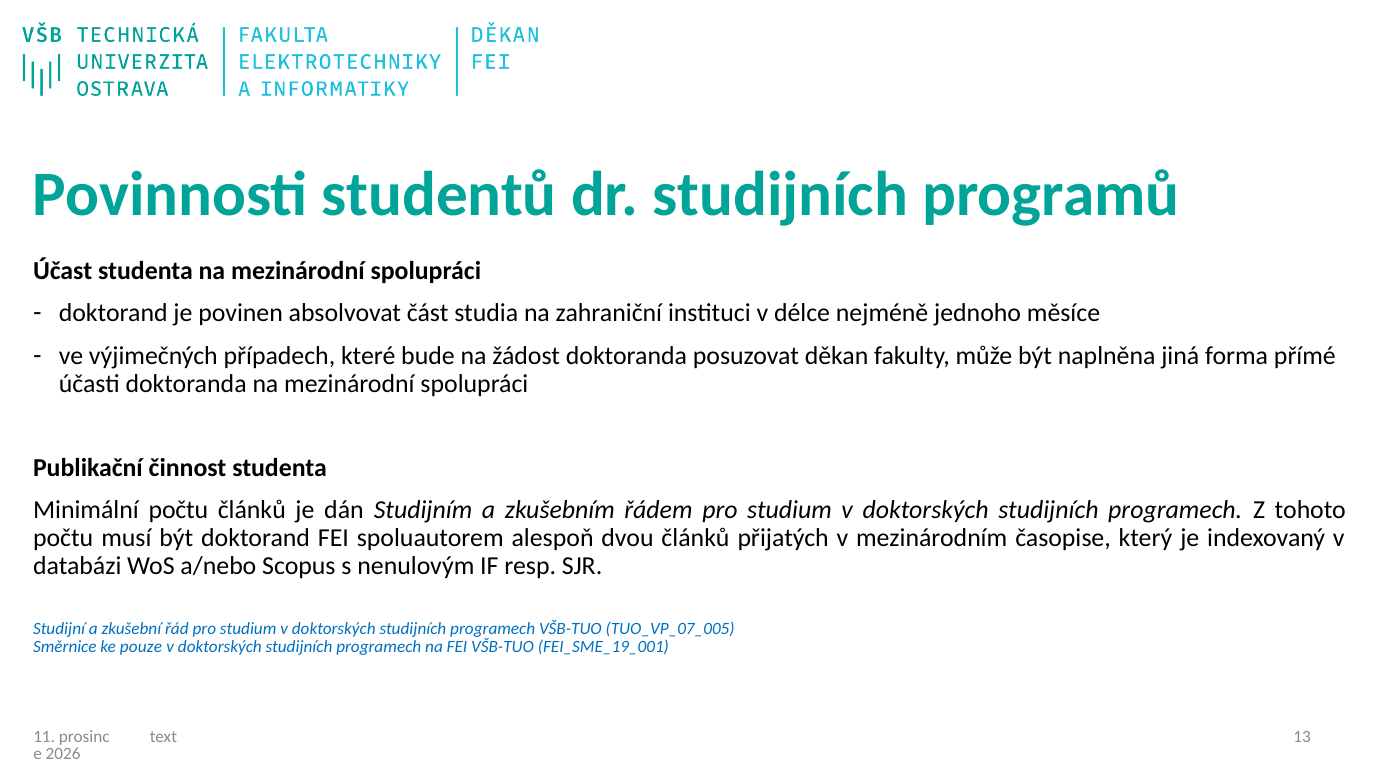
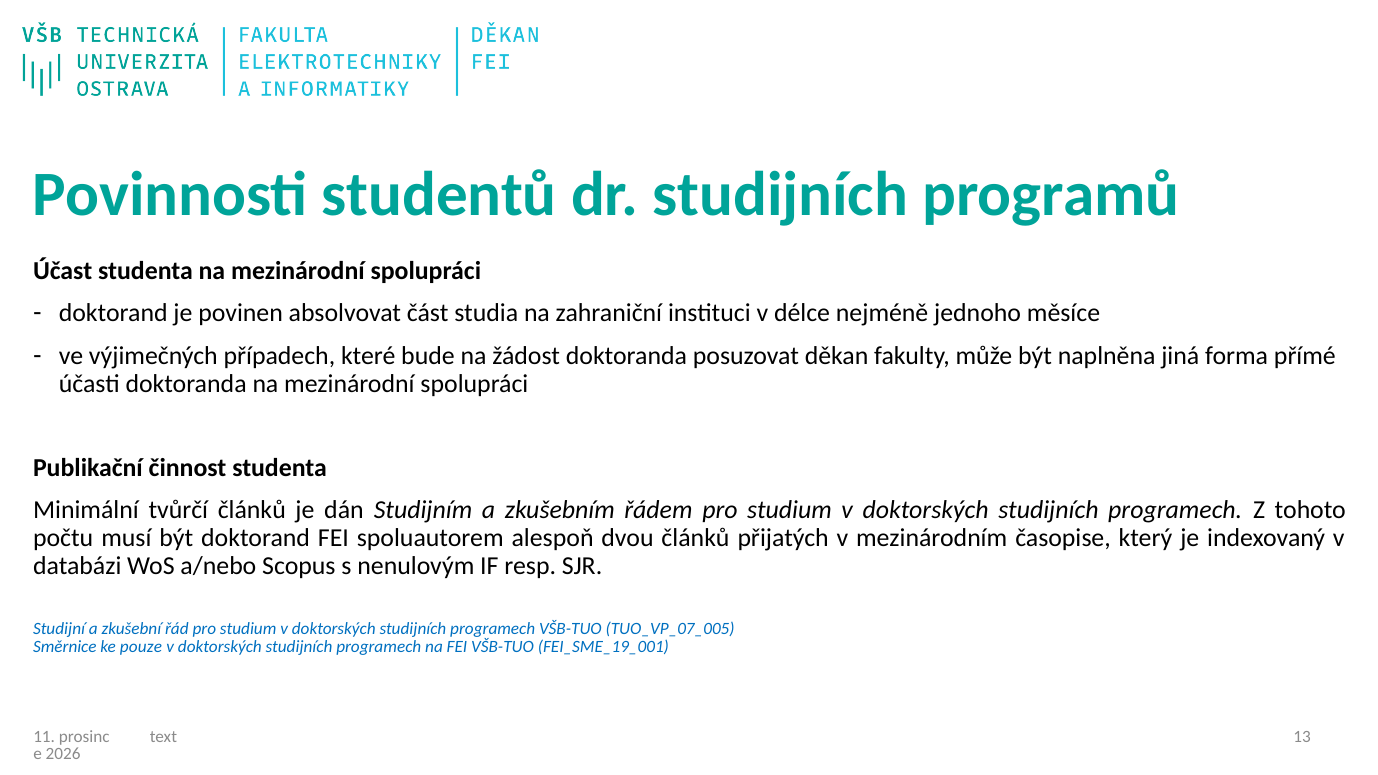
Minimální počtu: počtu -> tvůrčí (178, 510)
